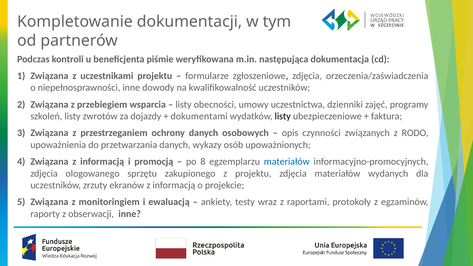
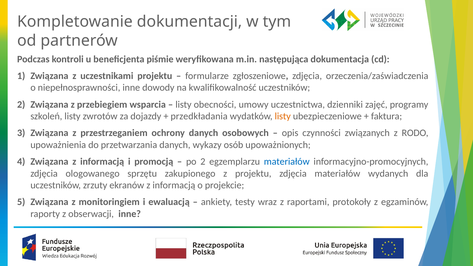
dokumentami: dokumentami -> przedkładania (199, 116)
listy colour: black -> orange (283, 116)
po 8: 8 -> 2 (203, 162)
